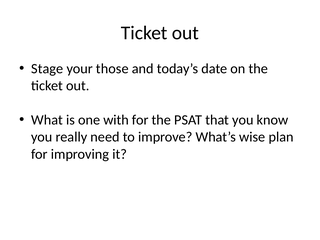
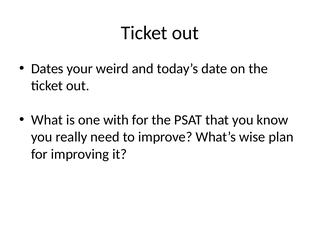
Stage: Stage -> Dates (47, 69)
those: those -> weird (112, 69)
